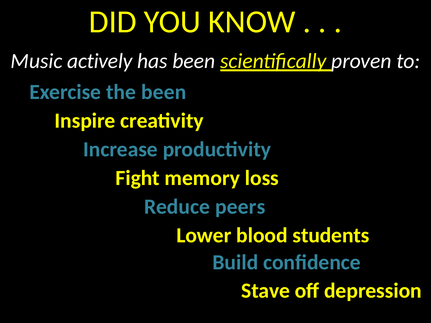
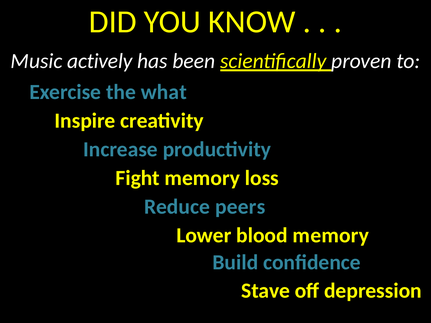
the been: been -> what (164, 92)
blood students: students -> memory (331, 236)
